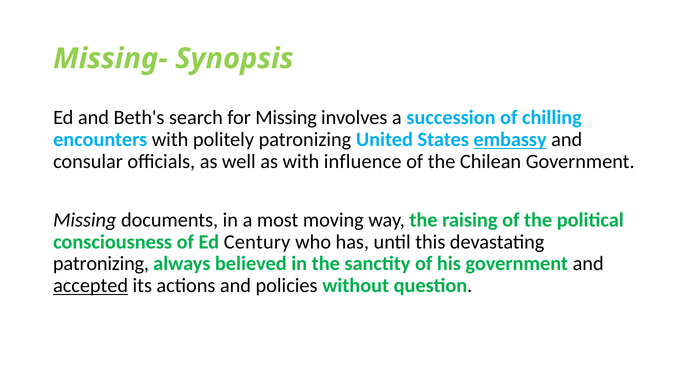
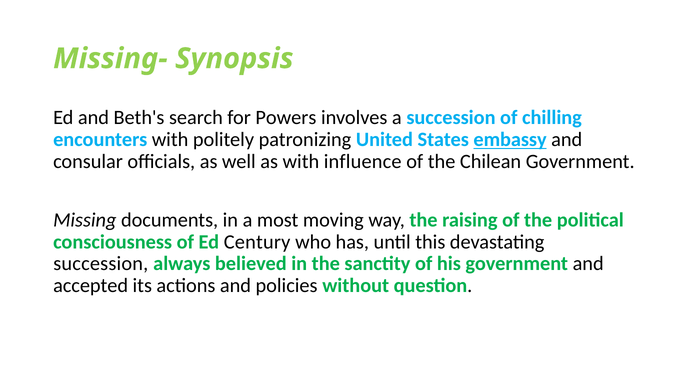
for Missing: Missing -> Powers (286, 118)
patronizing: patronizing -> succession (101, 264)
accepted underline: present -> none (91, 286)
